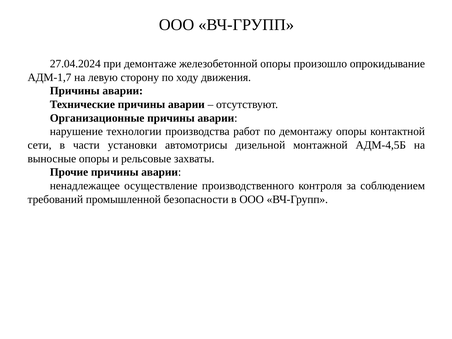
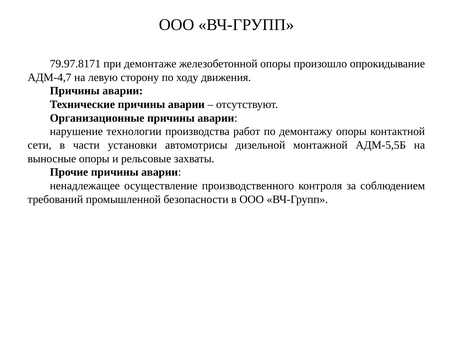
27.04.2024: 27.04.2024 -> 79.97.8171 (75, 64)
АДМ-1,7: АДМ-1,7 -> АДМ-4,7 (50, 77)
АДМ-4,5Б: АДМ-4,5Б -> АДМ-5,5Б (381, 145)
